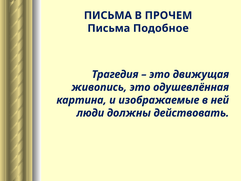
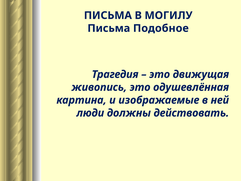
ПРОЧЕМ: ПРОЧЕМ -> МОГИЛУ (169, 15)
